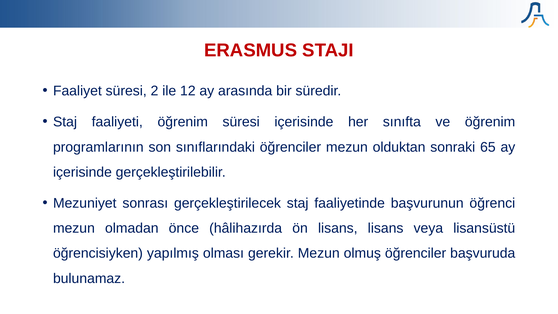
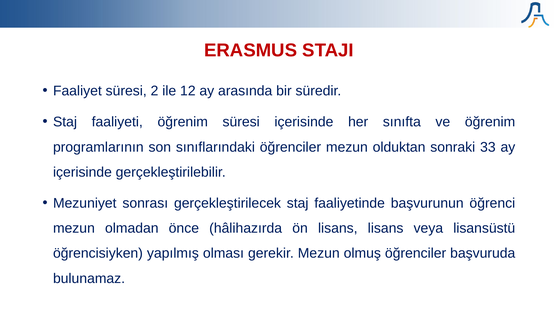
65: 65 -> 33 (488, 147)
